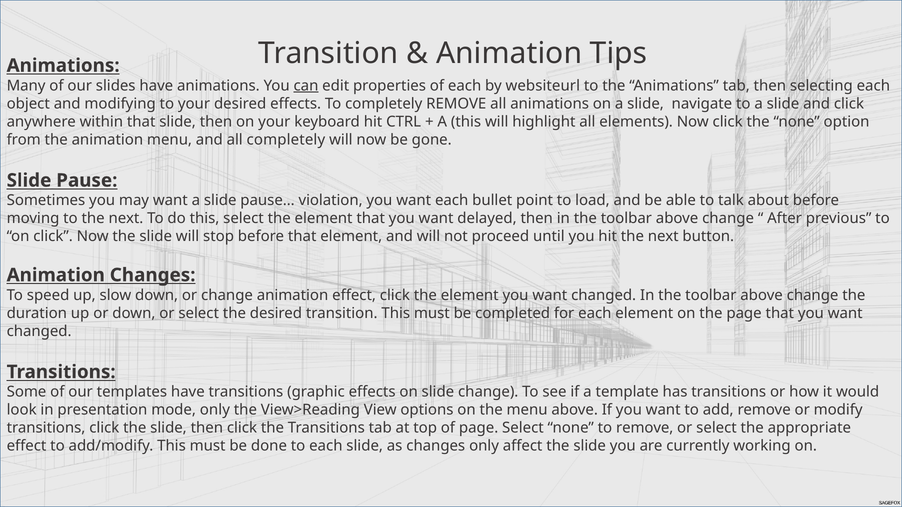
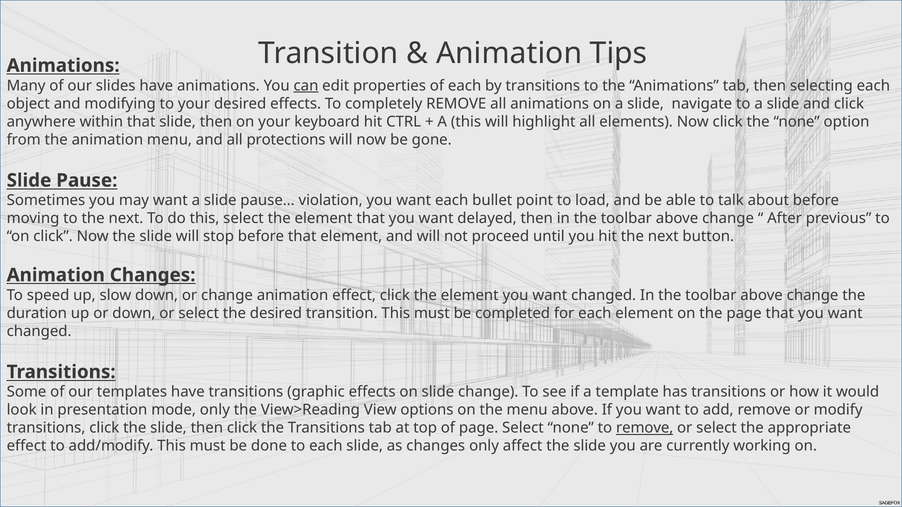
by websiteurl: websiteurl -> transitions (543, 86)
all completely: completely -> protections (286, 140)
remove underline: none -> present (645, 428)
